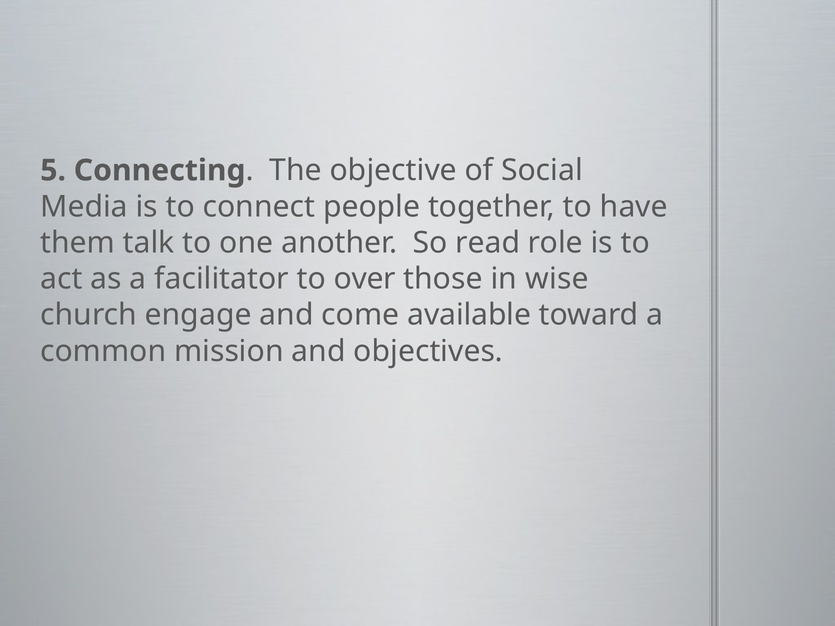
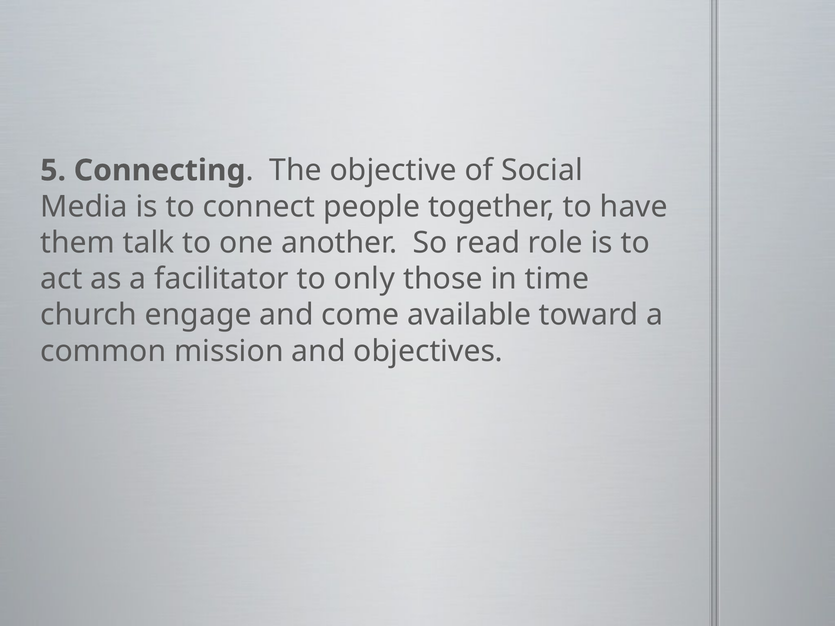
over: over -> only (364, 279)
wise: wise -> time (557, 279)
